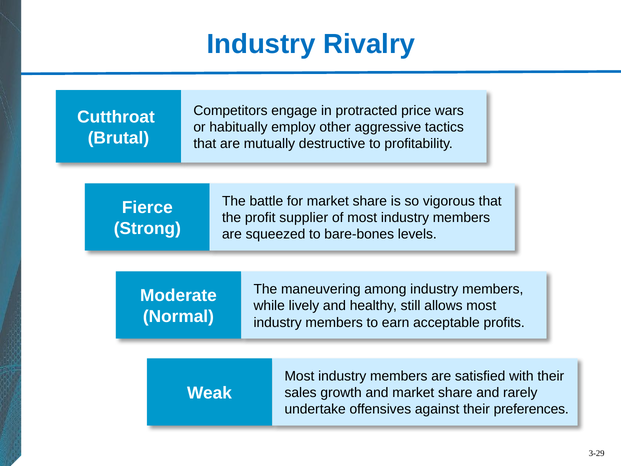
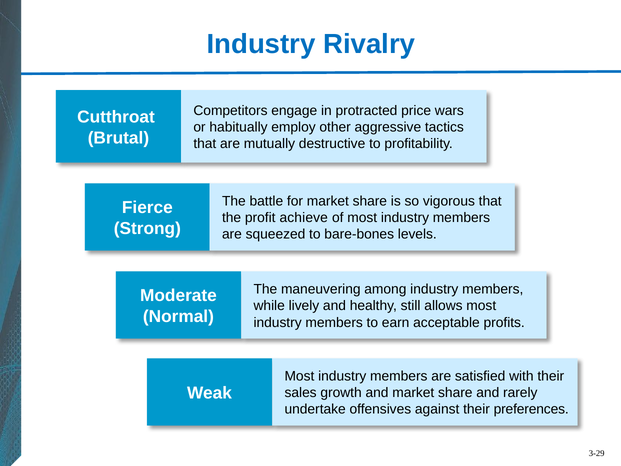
supplier: supplier -> achieve (304, 218)
